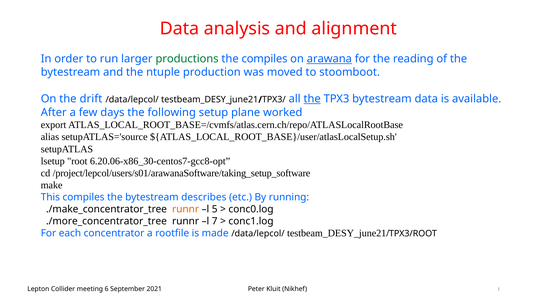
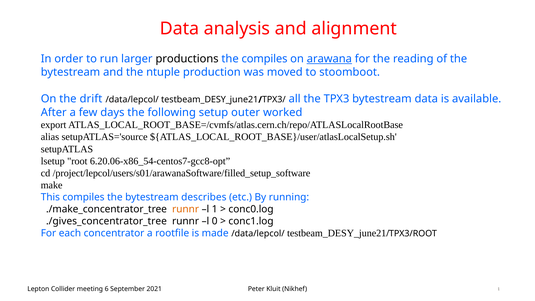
productions colour: green -> black (187, 59)
the underline: present -> none (312, 99)
plane: plane -> outer (246, 112)
6.20.06-x86_30-centos7-gcc8-opt: 6.20.06-x86_30-centos7-gcc8-opt -> 6.20.06-x86_54-centos7-gcc8-opt (160, 161)
/project/lepcol/users/s01/arawanaSoftware/taking_setup_software: /project/lepcol/users/s01/arawanaSoftware/taking_setup_software -> /project/lepcol/users/s01/arawanaSoftware/filled_setup_software (182, 173)
l 5: 5 -> 1 (215, 209)
./more_concentrator_tree: ./more_concentrator_tree -> ./gives_concentrator_tree (106, 221)
7: 7 -> 0 (215, 221)
